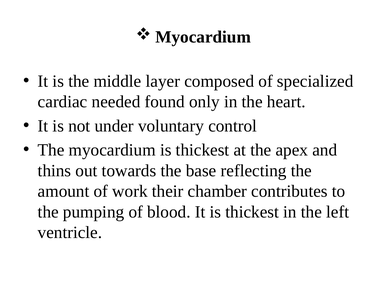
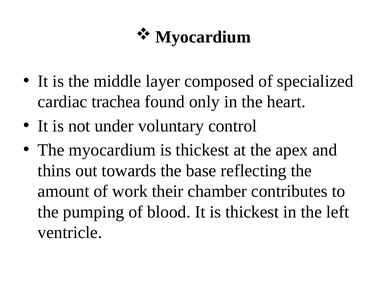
needed: needed -> trachea (116, 102)
